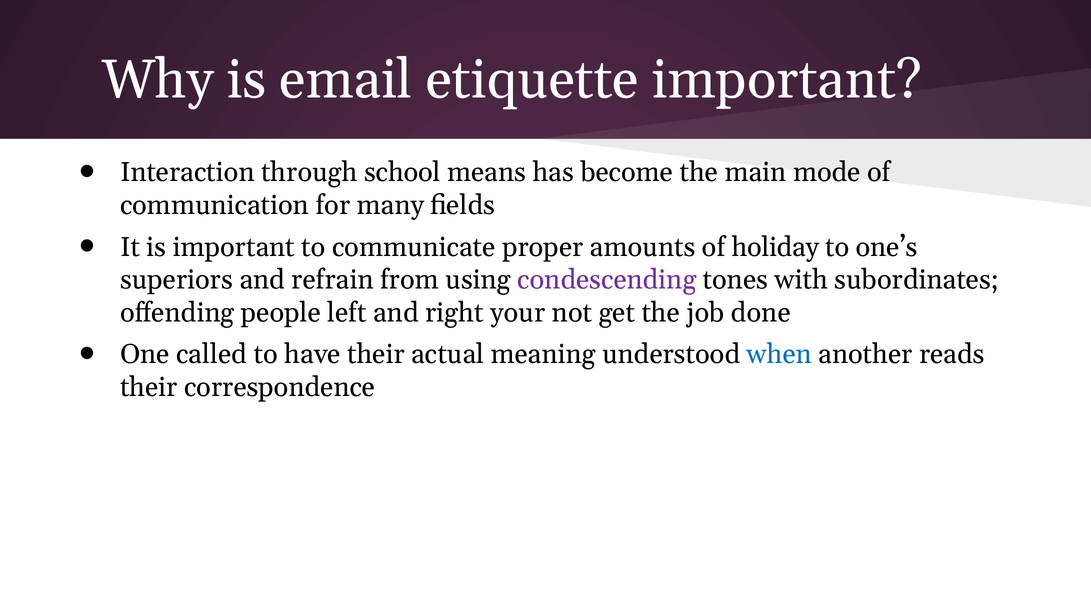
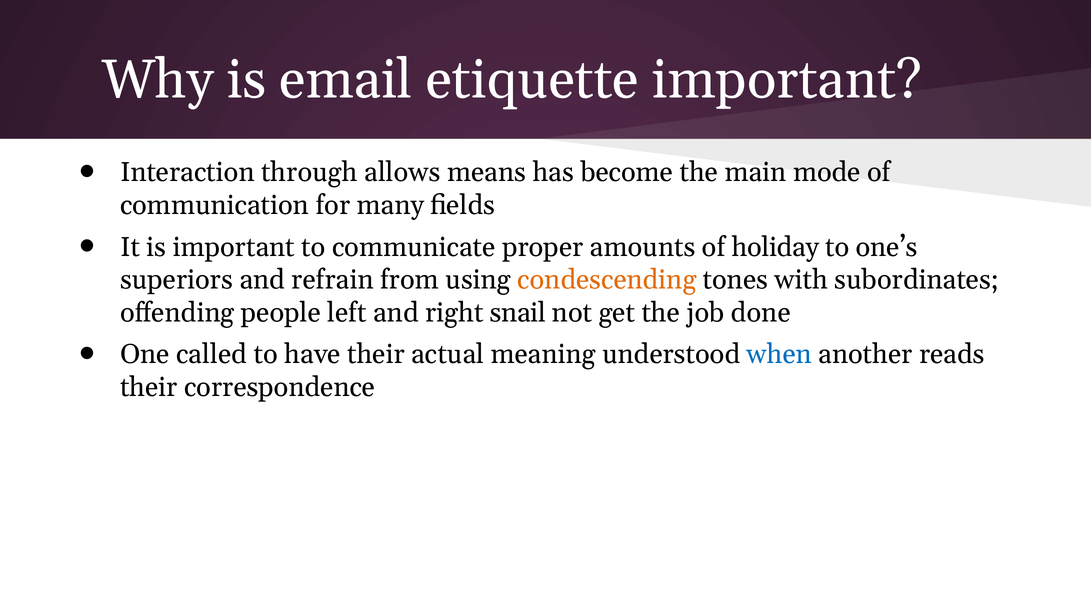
school: school -> allows (402, 172)
condescending colour: purple -> orange (607, 280)
your: your -> snail (518, 312)
